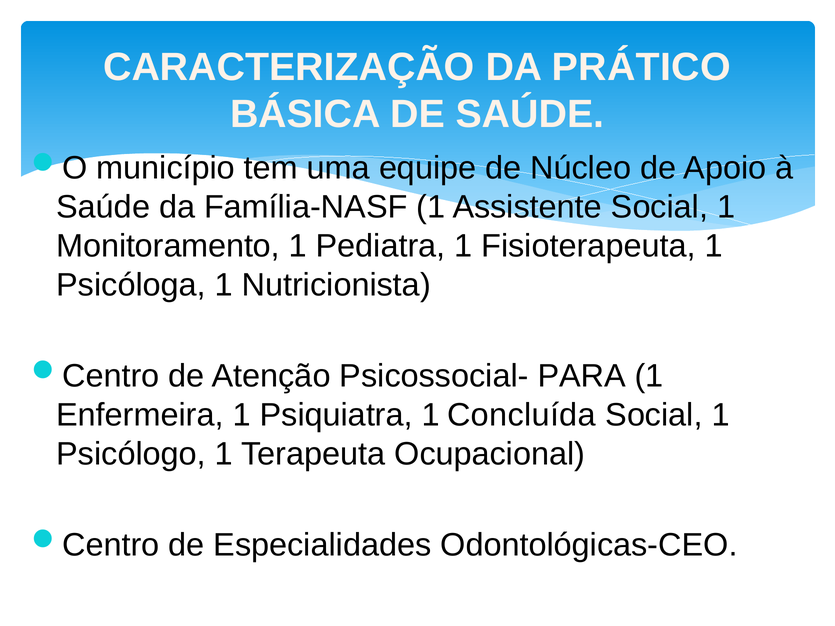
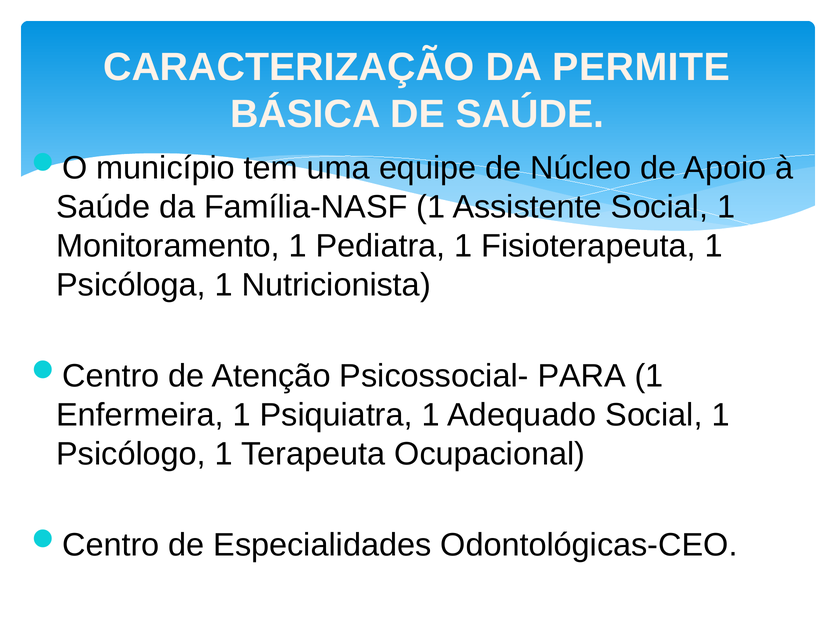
PRÁTICO: PRÁTICO -> PERMITE (641, 67)
Concluída: Concluída -> Adequado (522, 415)
